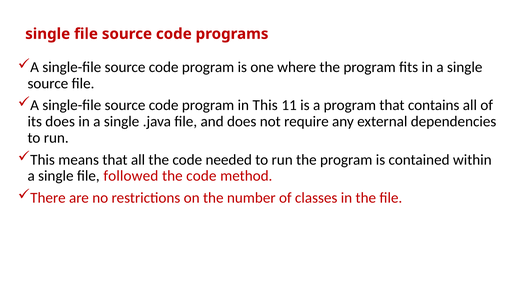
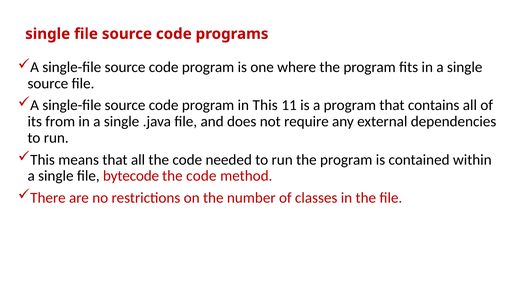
its does: does -> from (60, 122)
followed: followed -> bytecode (131, 176)
